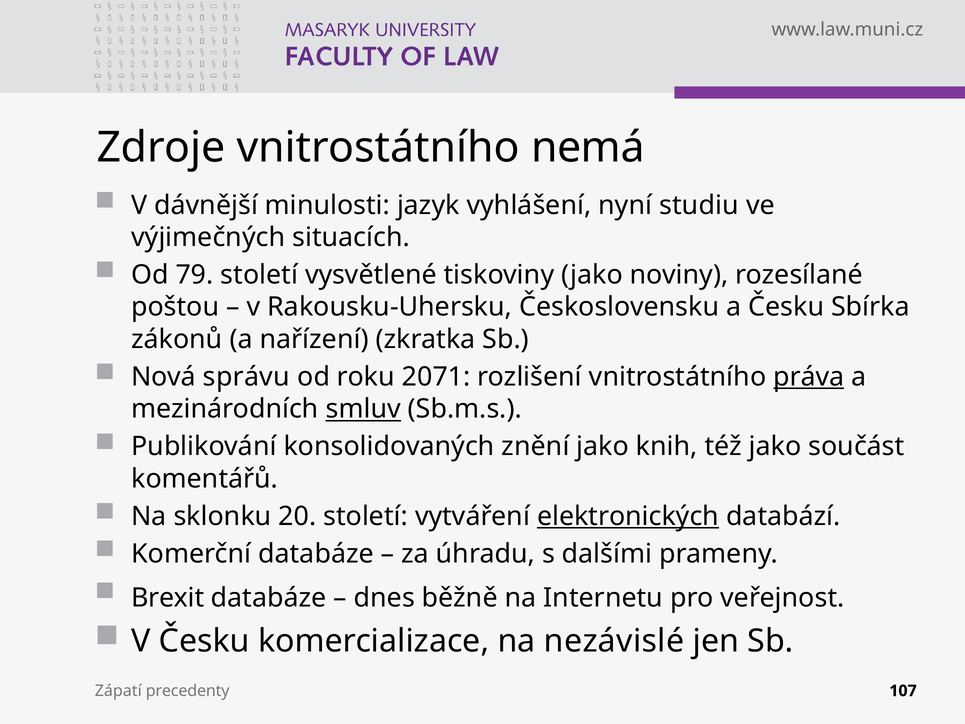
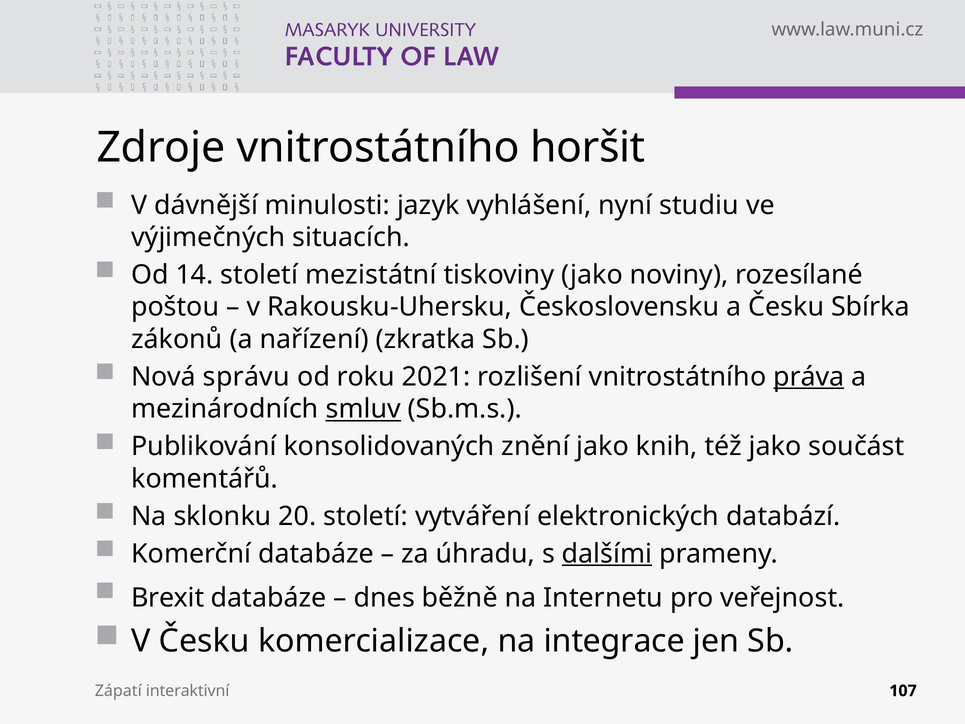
nemá: nemá -> horšit (588, 148)
79: 79 -> 14 (195, 275)
vysvětlené: vysvětlené -> mezistátní (371, 275)
2071: 2071 -> 2021 (436, 377)
elektronických underline: present -> none (628, 516)
dalšími underline: none -> present (607, 554)
nezávislé: nezávislé -> integrace (614, 641)
precedenty: precedenty -> interaktivní (188, 691)
